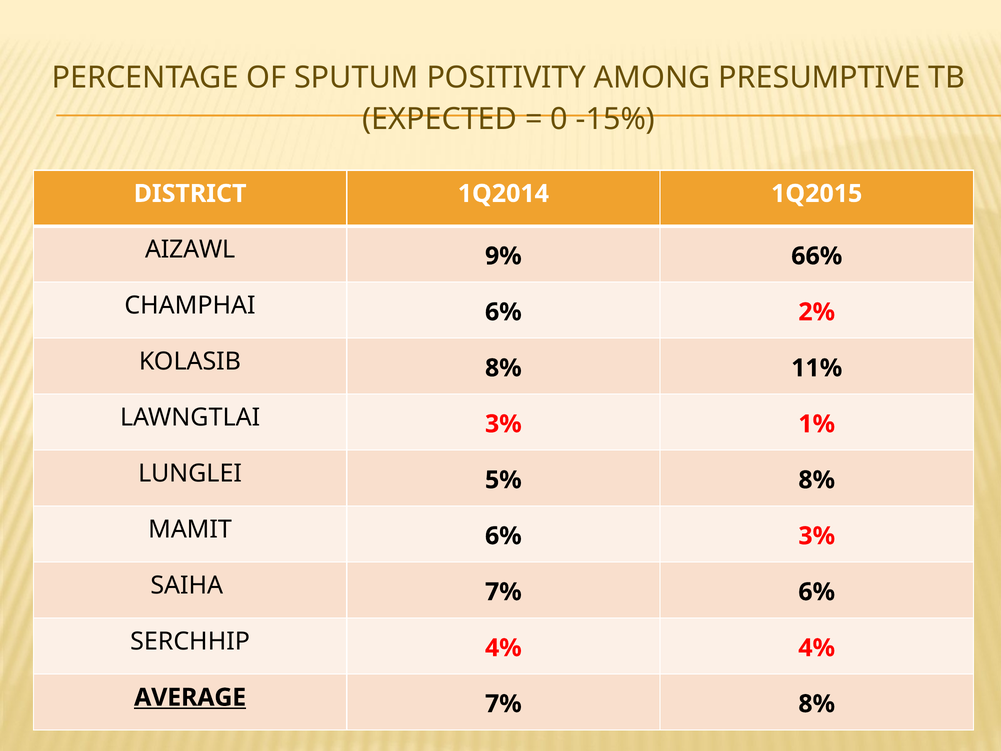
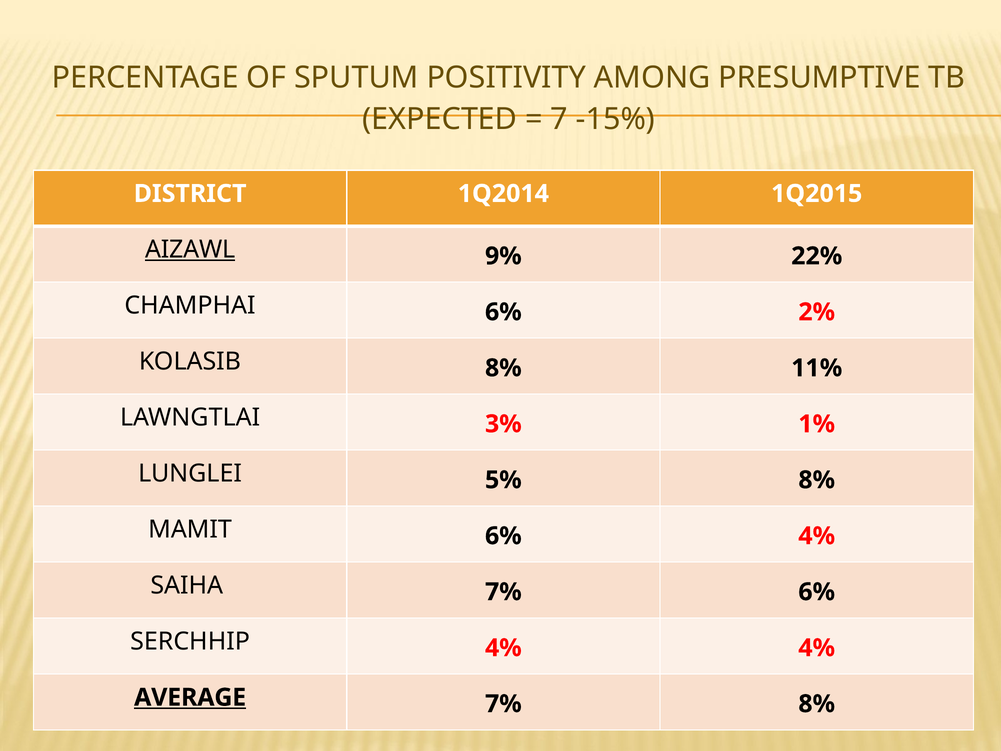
0: 0 -> 7 (559, 119)
AIZAWL underline: none -> present (190, 250)
66%: 66% -> 22% (817, 256)
6% 3%: 3% -> 4% (817, 536)
